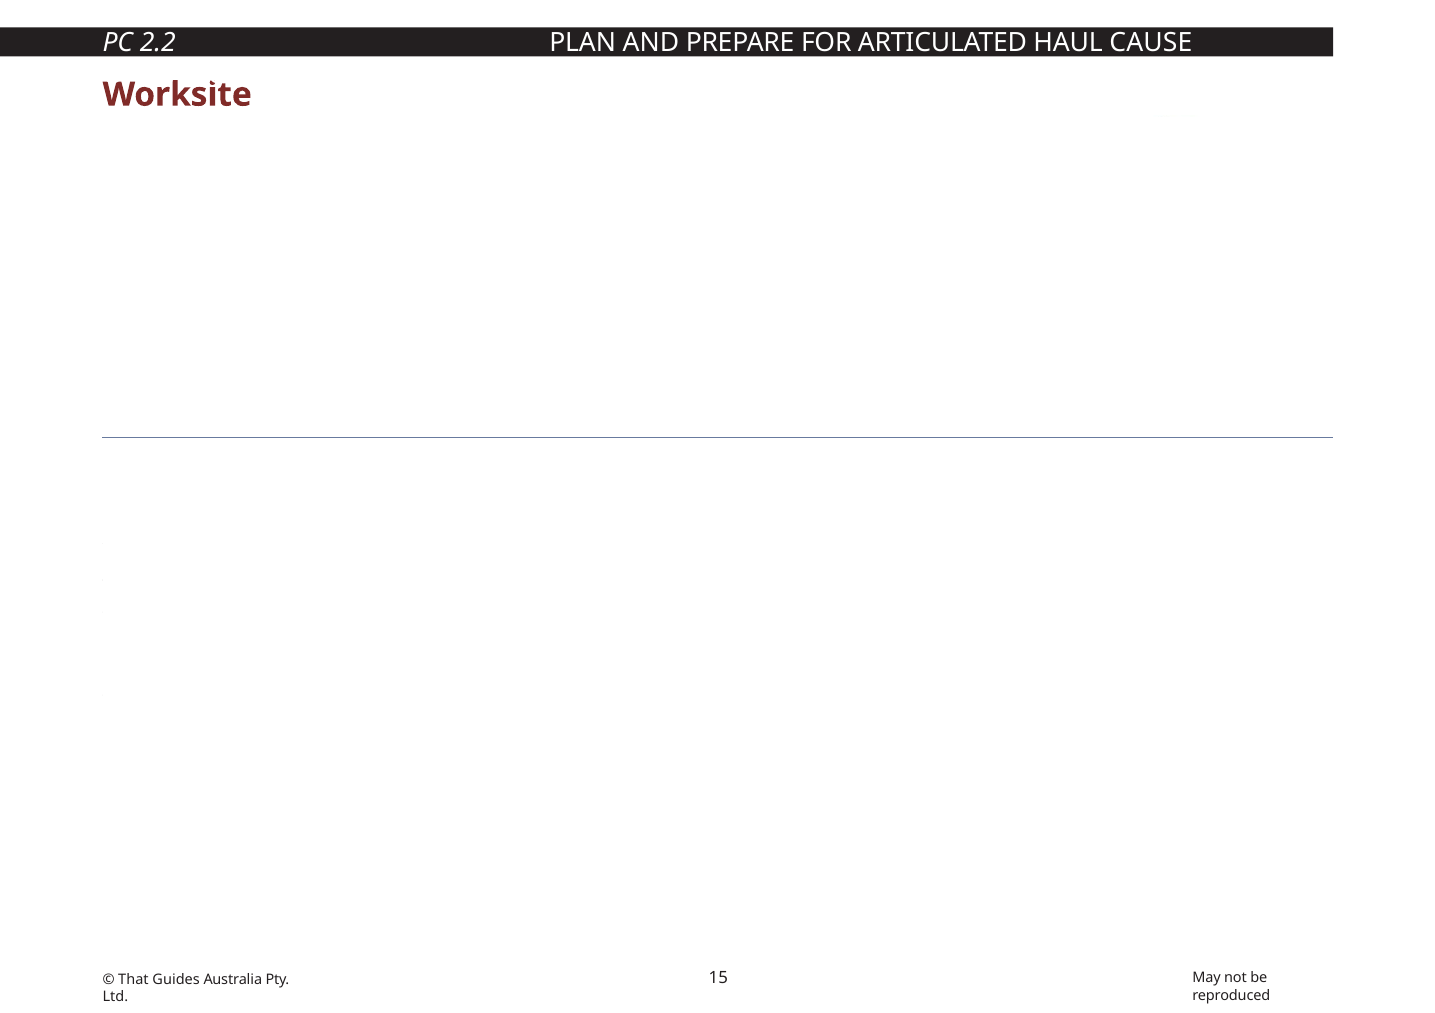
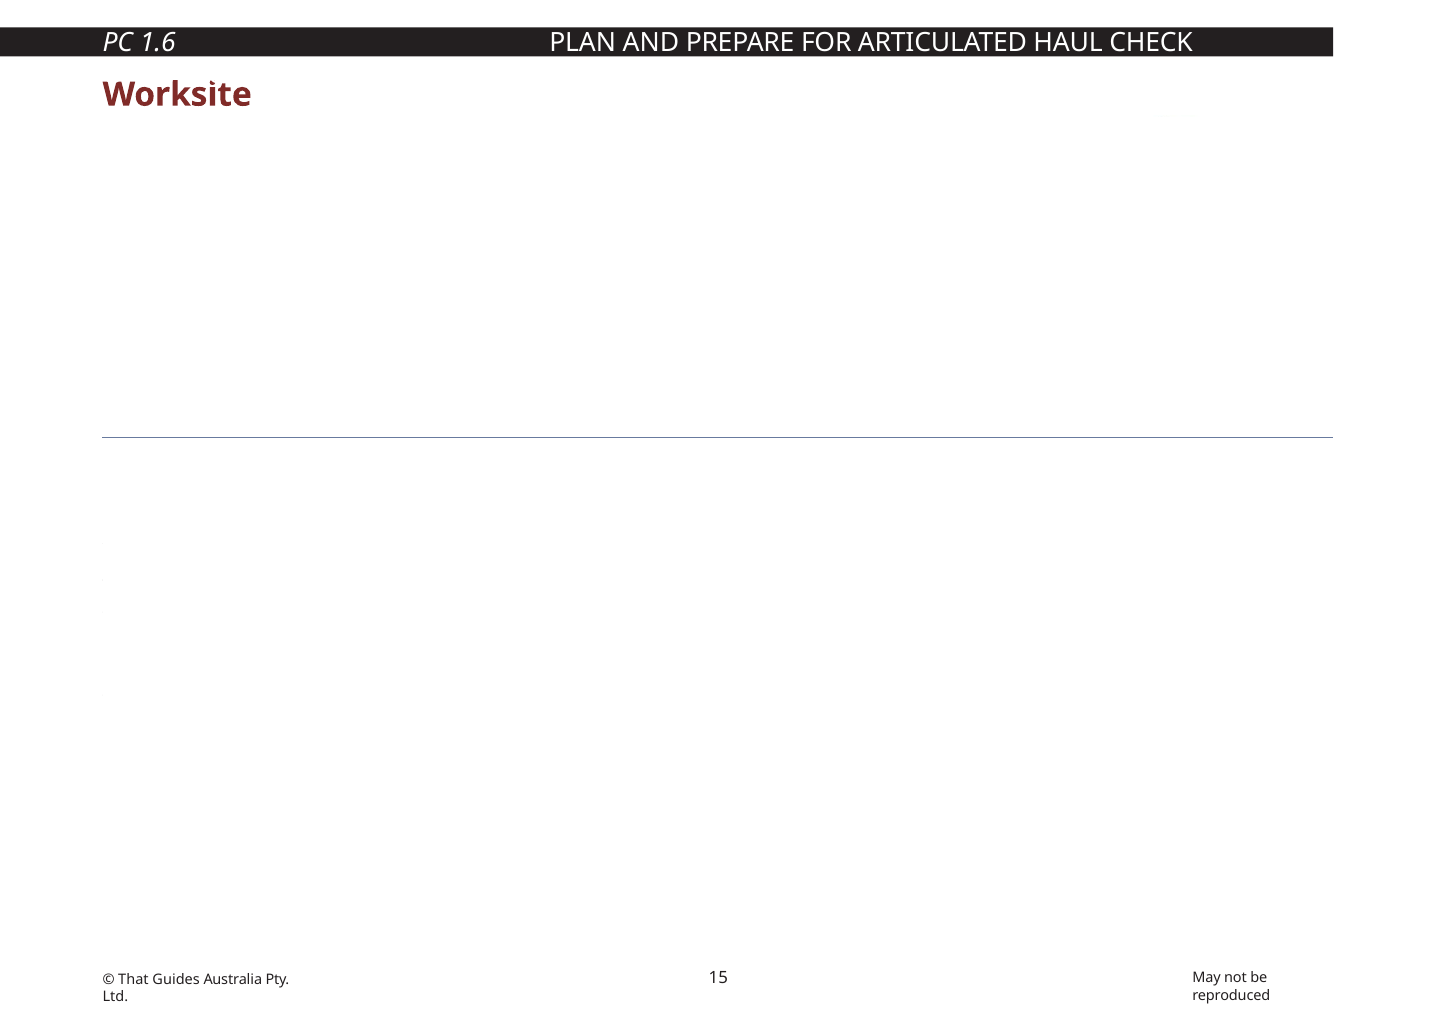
2.2: 2.2 -> 1.6 (158, 42)
CAUSE: CAUSE -> CHECK (1151, 42)
